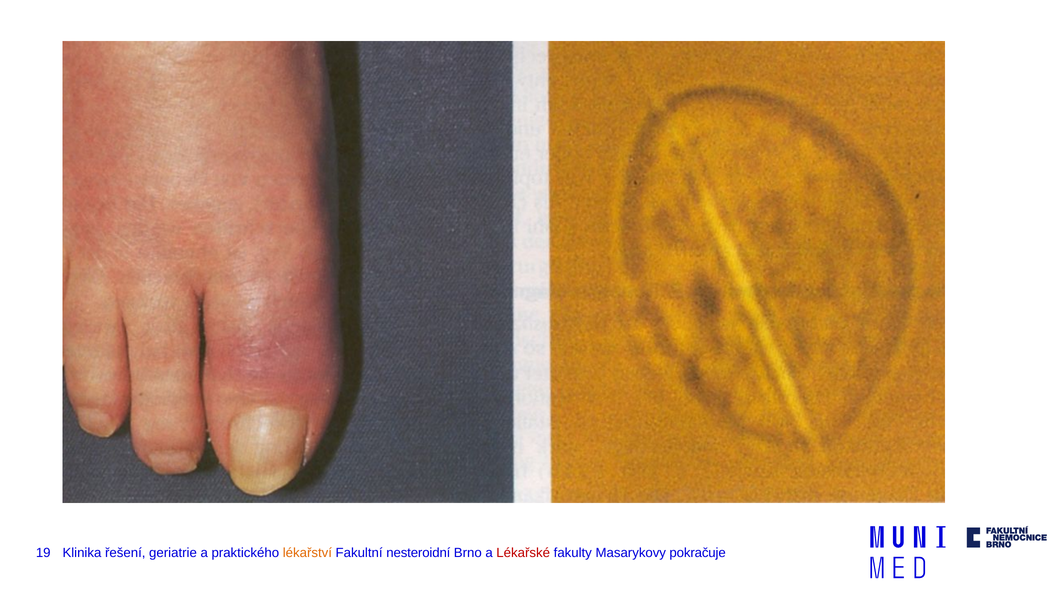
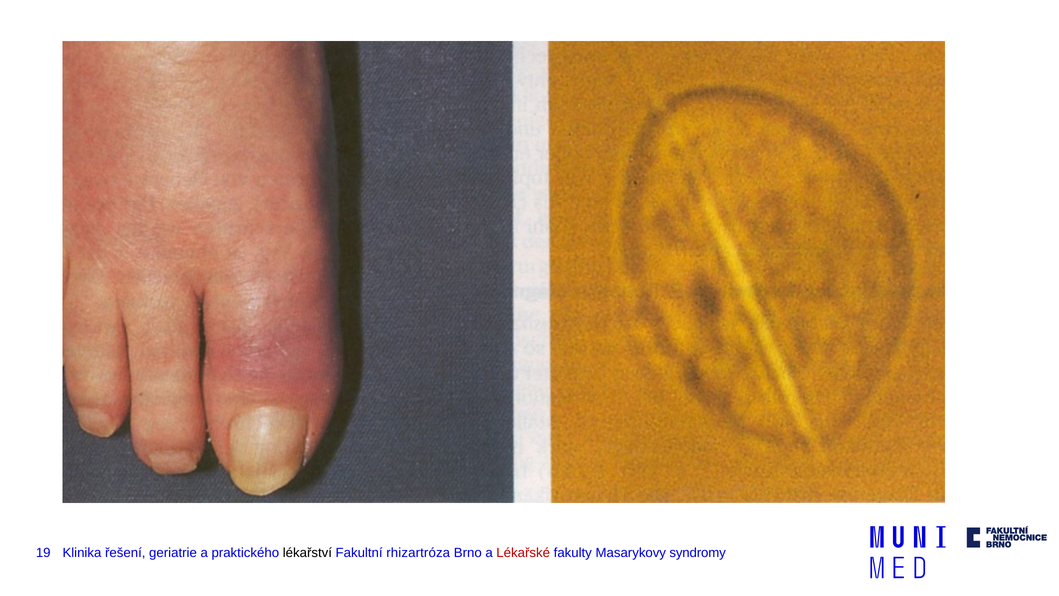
lékařství colour: orange -> black (307, 553)
nesteroidní: nesteroidní -> rhizartróza (418, 553)
pokračuje: pokračuje -> syndromy (698, 553)
